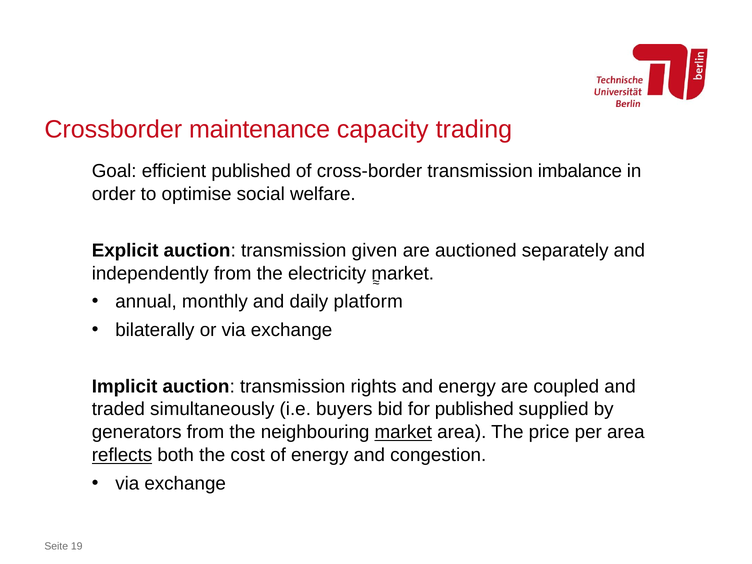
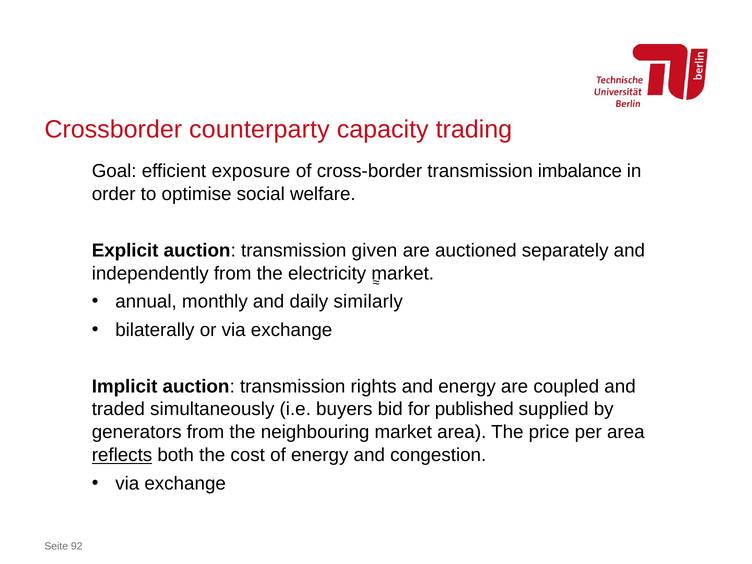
maintenance: maintenance -> counterparty (259, 130)
efficient published: published -> exposure (251, 171)
platform: platform -> similarly (368, 302)
market underline: present -> none (403, 432)
19: 19 -> 92 (77, 546)
